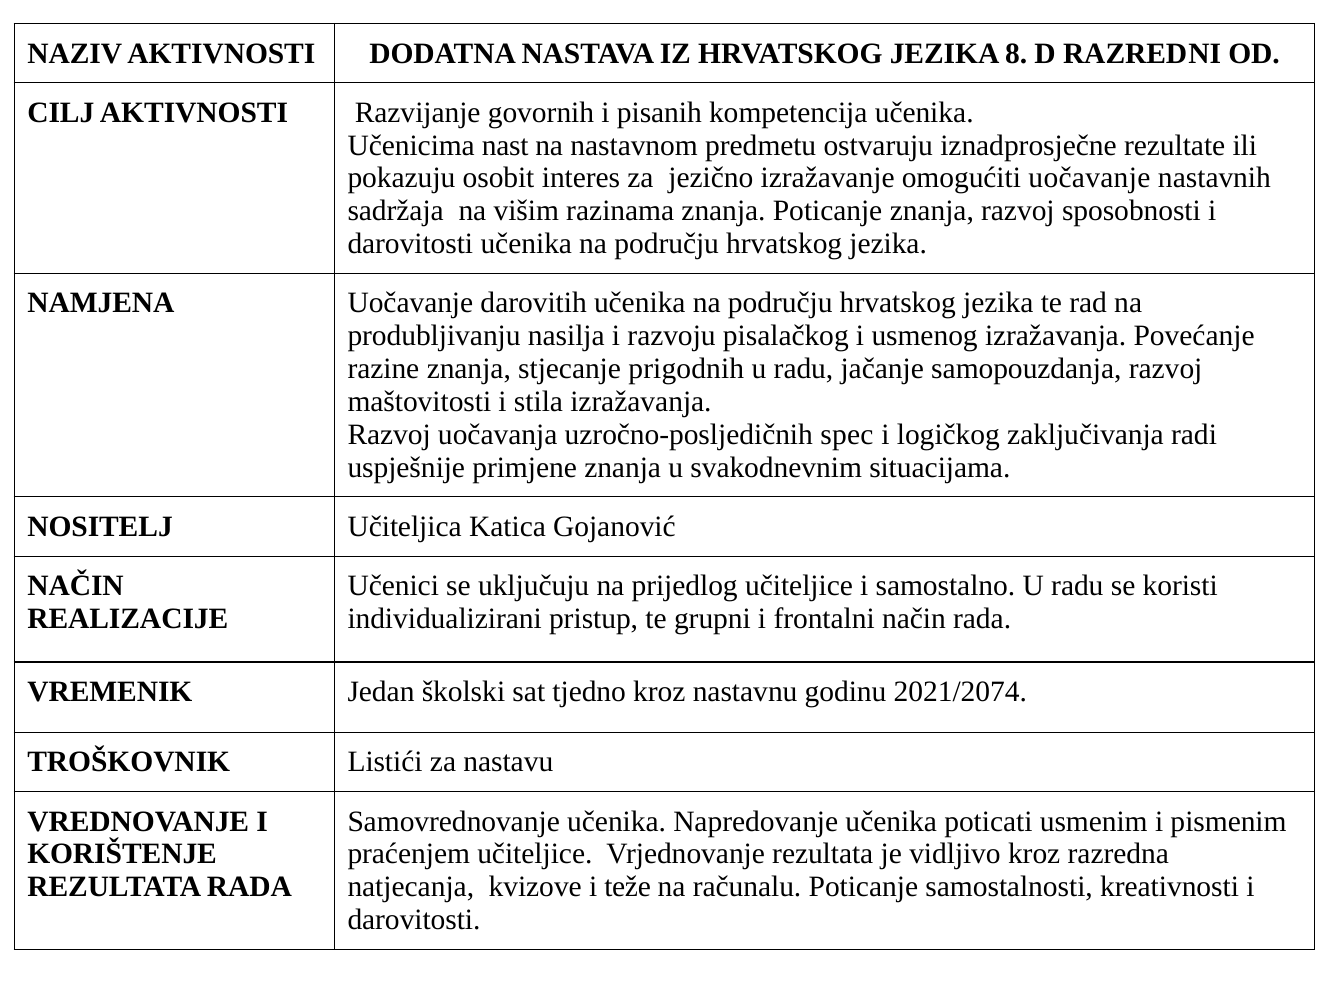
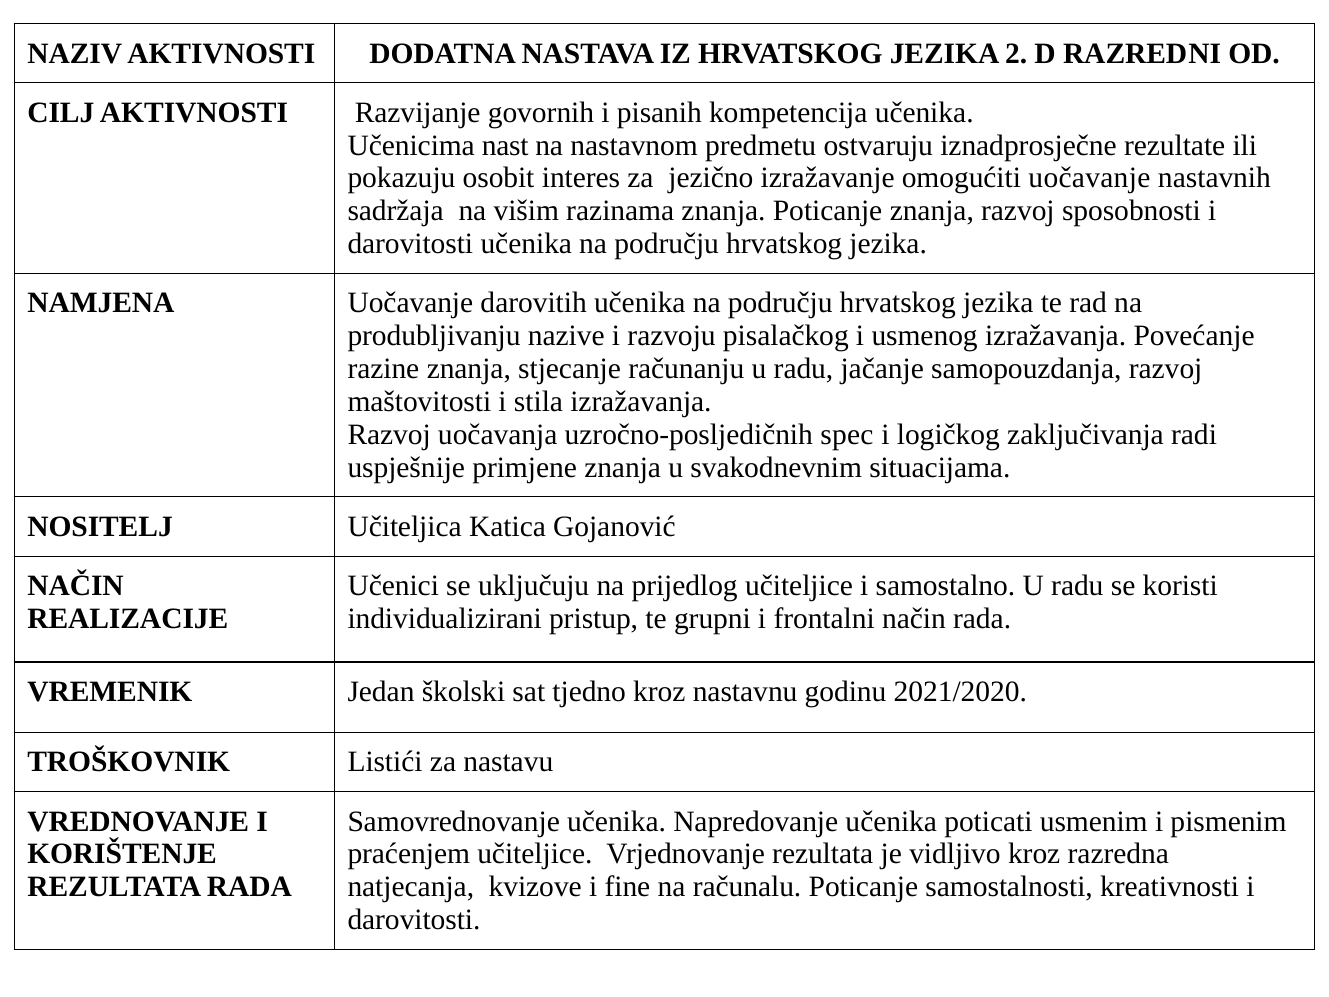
8: 8 -> 2 (1016, 53)
nasilja: nasilja -> nazive (566, 336)
prigodnih: prigodnih -> računanju (686, 369)
2021/2074: 2021/2074 -> 2021/2020 (960, 692)
teže: teže -> fine (627, 887)
